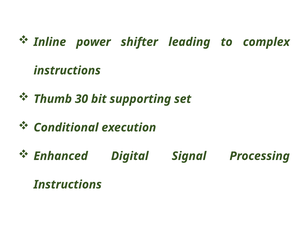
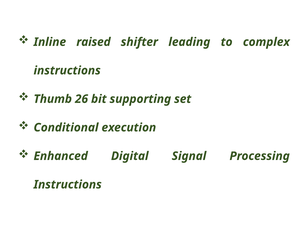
power: power -> raised (93, 42)
30: 30 -> 26 (82, 99)
